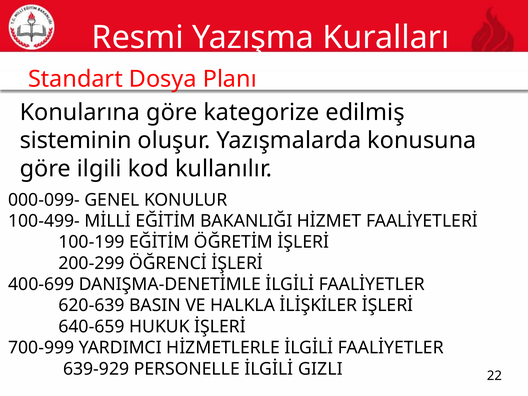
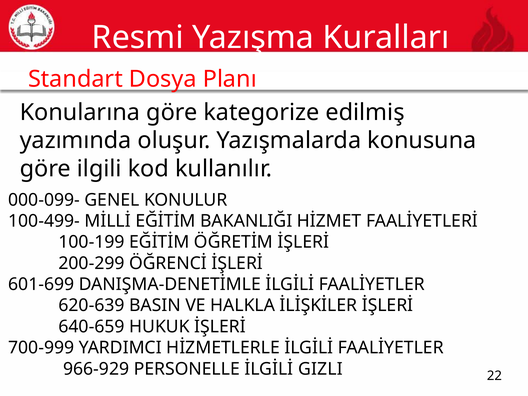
sisteminin: sisteminin -> yazımında (76, 141)
400-699: 400-699 -> 601-699 (41, 284)
639-929: 639-929 -> 966-929 (96, 369)
